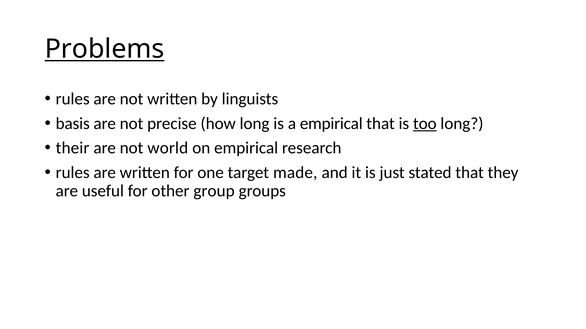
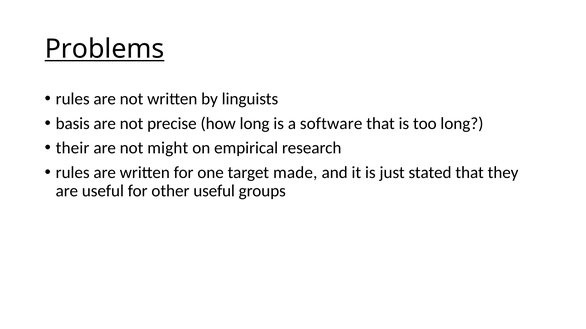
a empirical: empirical -> software (331, 124)
too underline: present -> none (425, 124)
world: world -> might (168, 148)
other group: group -> useful (214, 191)
